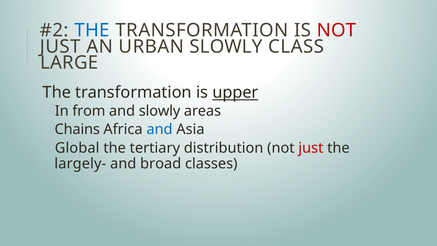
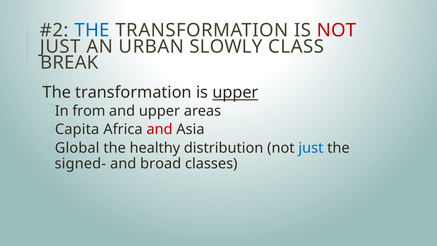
LARGE: LARGE -> BREAK (69, 63)
and slowly: slowly -> upper (159, 111)
Chains: Chains -> Capita (77, 129)
and colour: blue -> red (159, 129)
tertiary: tertiary -> healthy (155, 148)
just colour: red -> blue (311, 148)
largely-: largely- -> signed- (80, 164)
